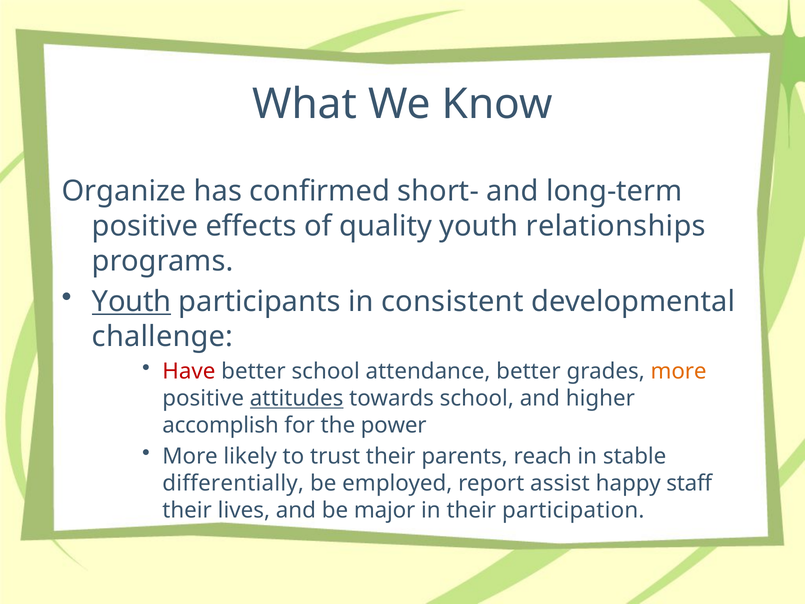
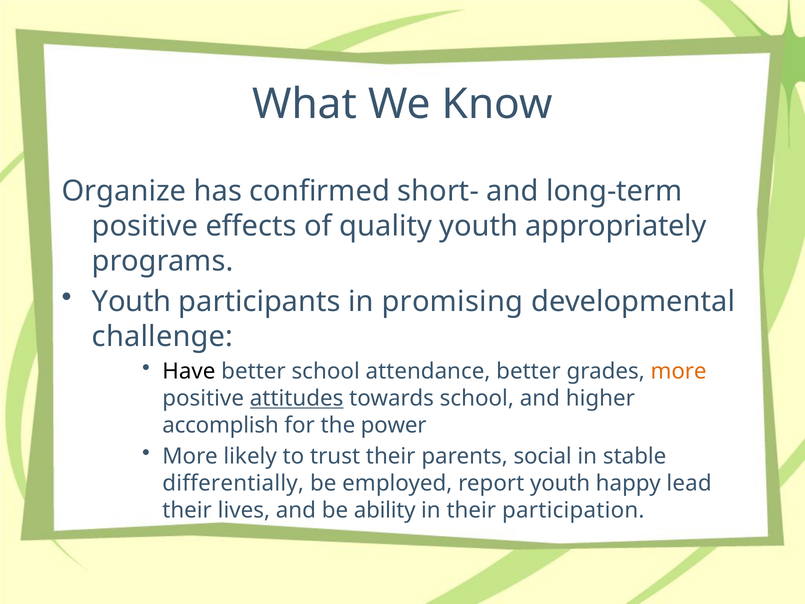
relationships: relationships -> appropriately (616, 226)
Youth underline: present -> none (132, 302)
consistent: consistent -> promising (452, 302)
Have colour: red -> black (189, 371)
reach: reach -> social (543, 456)
report assist: assist -> youth (560, 483)
staff: staff -> lead (689, 483)
major: major -> ability (385, 510)
